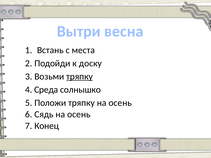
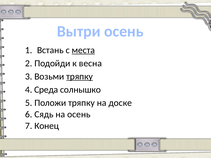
Вытри весна: весна -> осень (124, 31)
места underline: none -> present (83, 50)
доску: доску -> весна (90, 63)
тряпку на осень: осень -> доске (120, 103)
